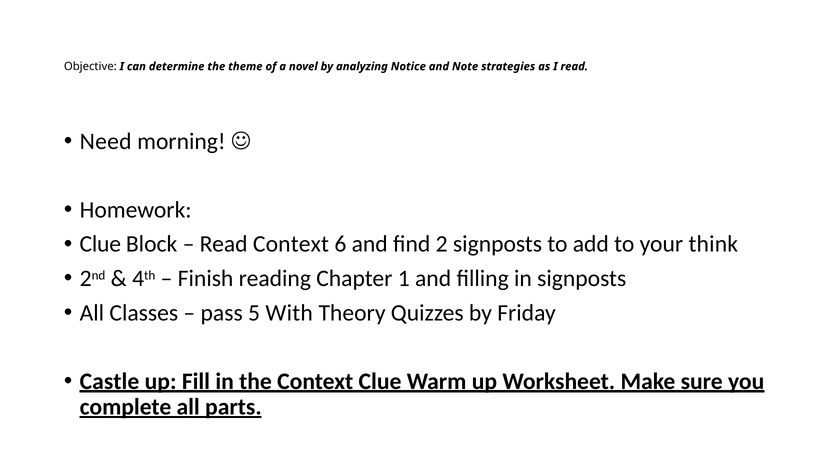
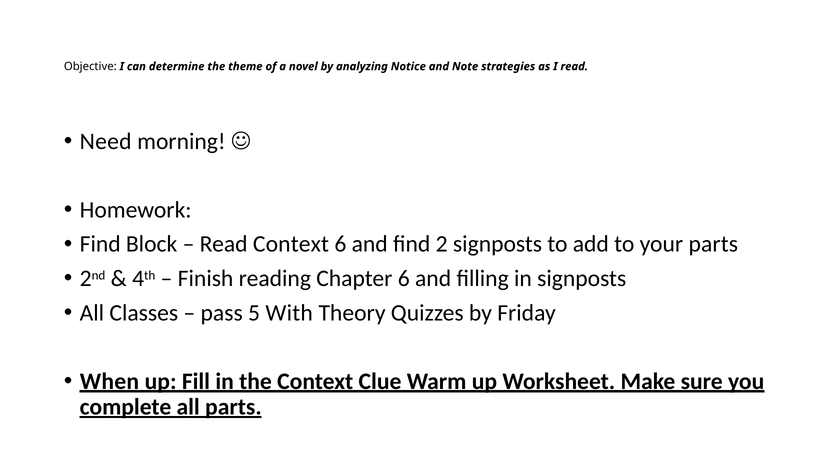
Clue: Clue -> Find (100, 244)
your think: think -> parts (713, 244)
Chapter 1: 1 -> 6 (404, 278)
Castle: Castle -> When (109, 381)
